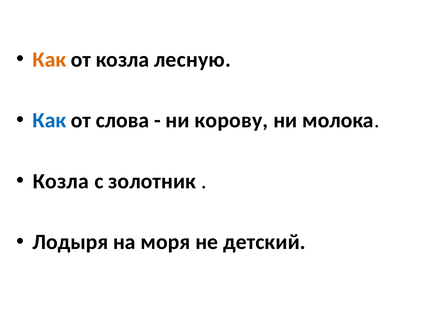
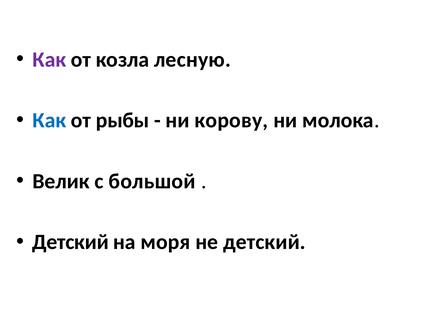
Как colour: orange -> purple (49, 59)
слова: слова -> рыбы (123, 120)
Козла: Козла -> Велик (61, 181)
золотник: золотник -> большой (152, 181)
Лодыря: Лодыря -> Детский (70, 242)
